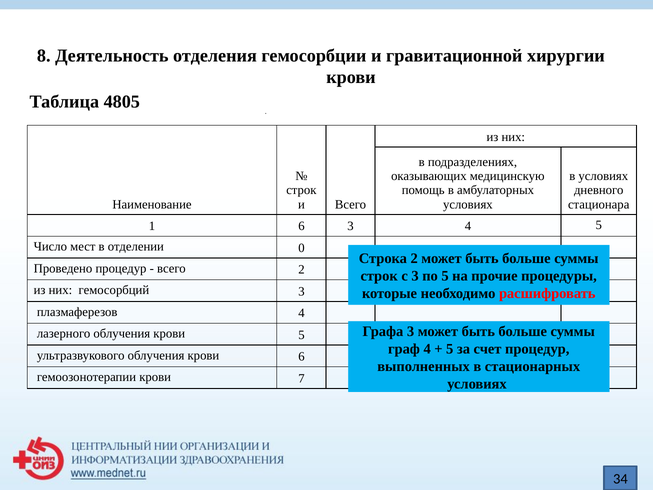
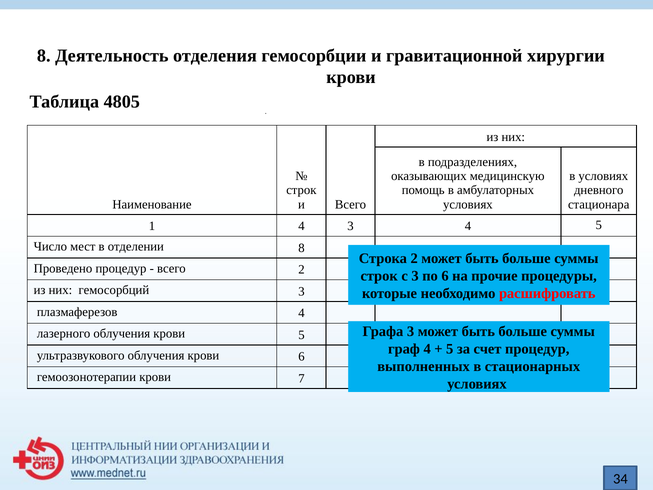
1 6: 6 -> 4 (301, 226)
отделении 0: 0 -> 8 (301, 248)
по 5: 5 -> 6 (445, 276)
